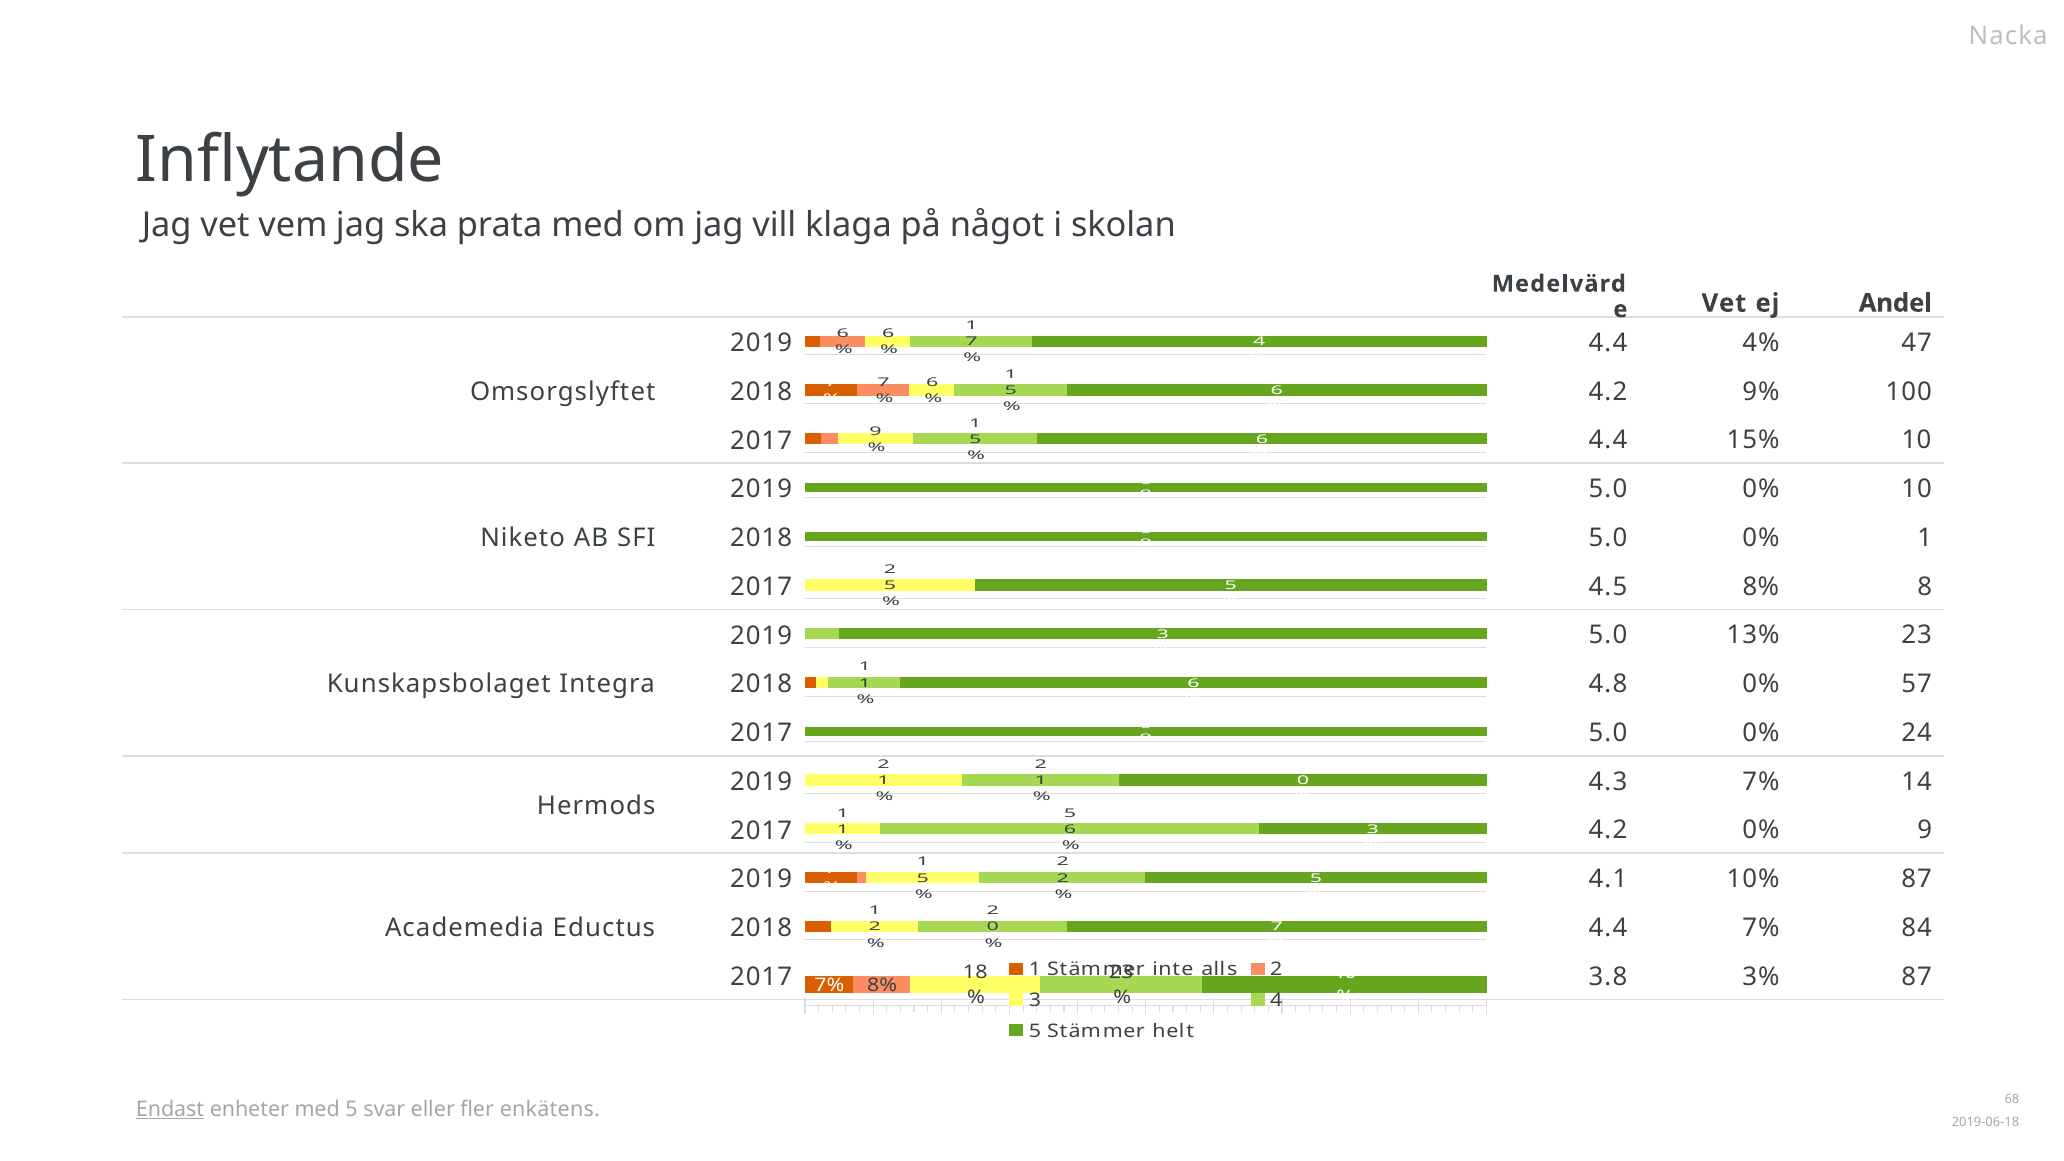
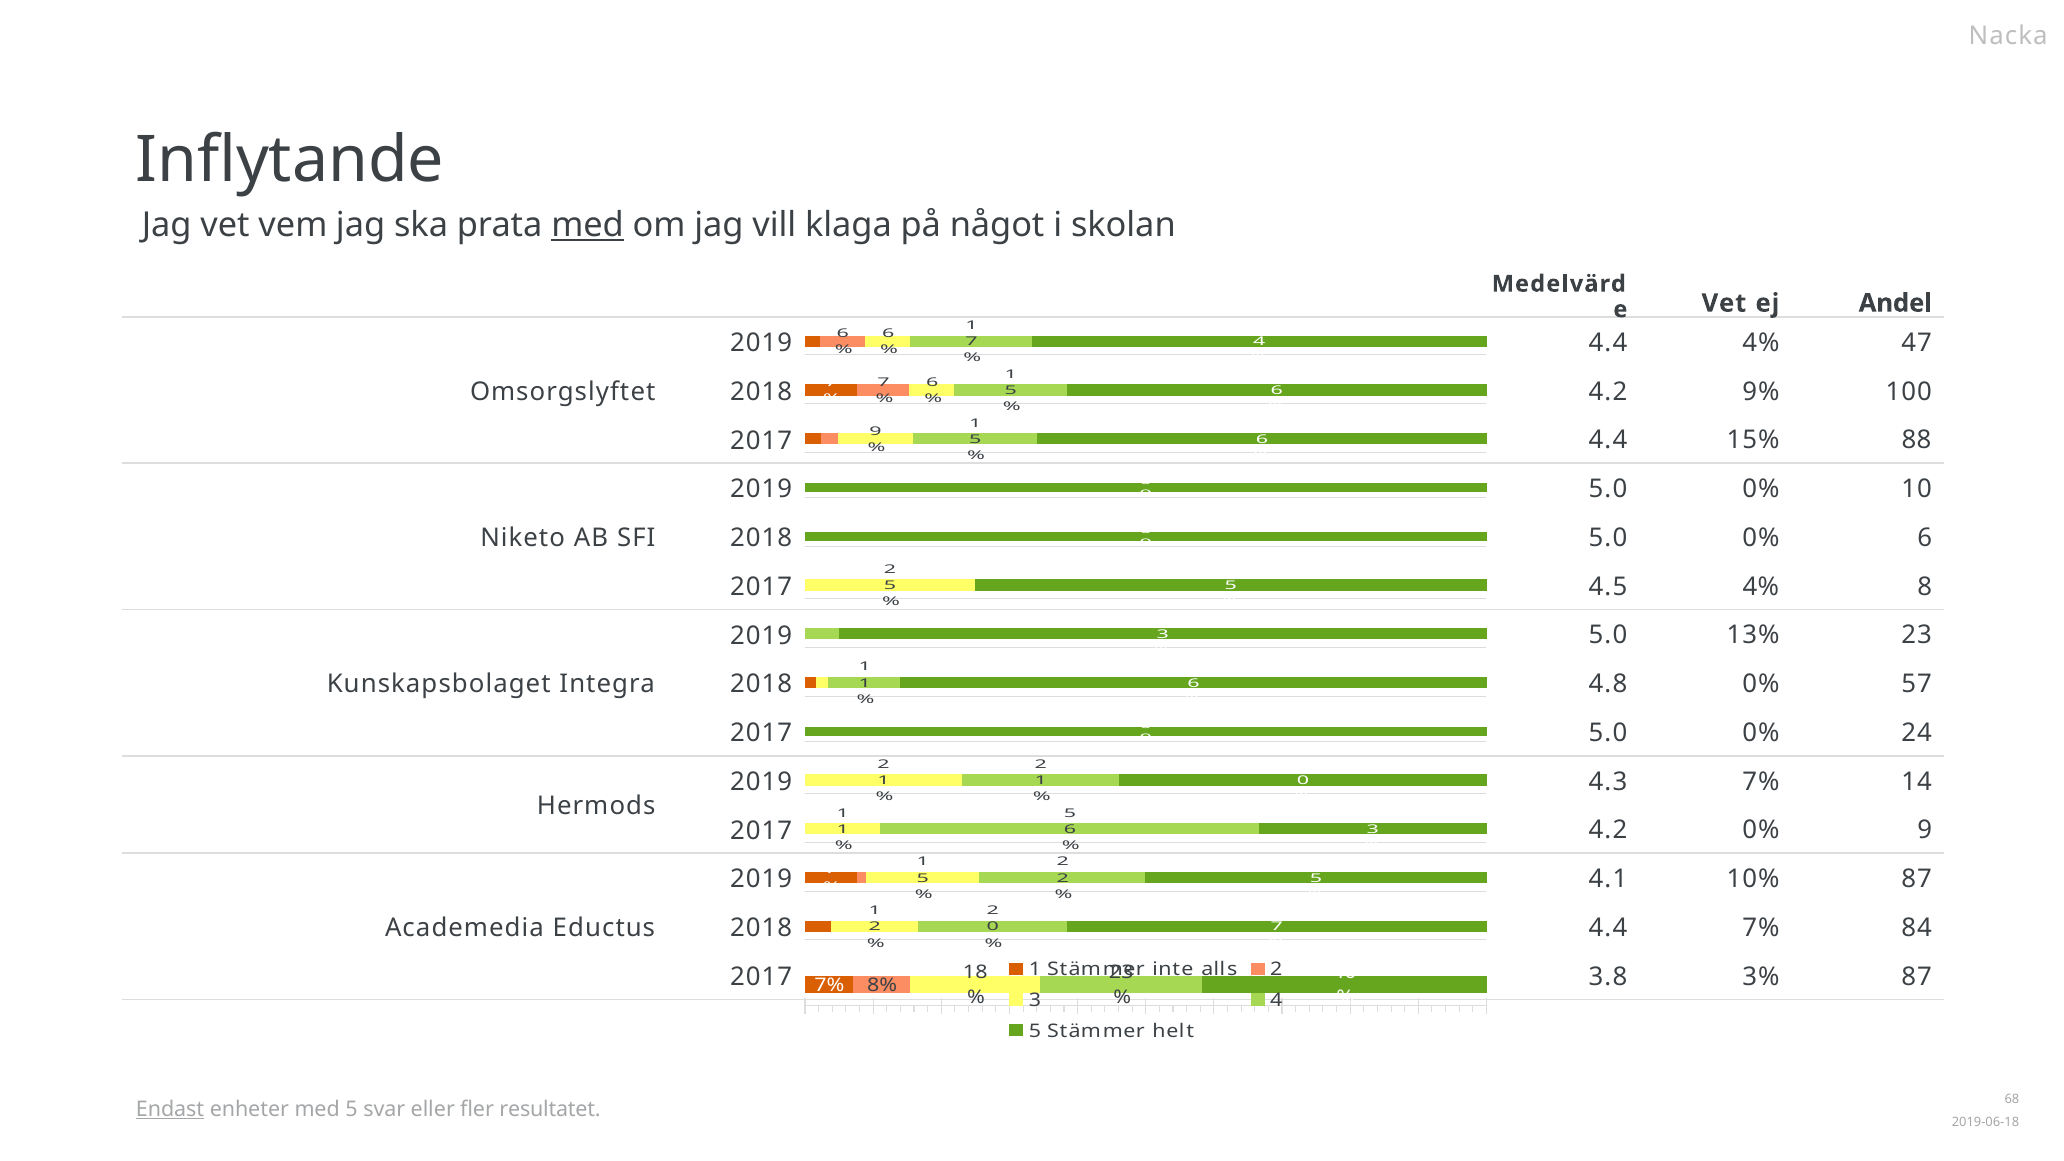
med underline: none -> present (588, 225)
15% 10: 10 -> 88 (1917, 440)
0% 1: 1 -> 6 (1925, 538)
4.5 8%: 8% -> 4% (1761, 587)
enkätens: enkätens -> resultatet (550, 1109)
